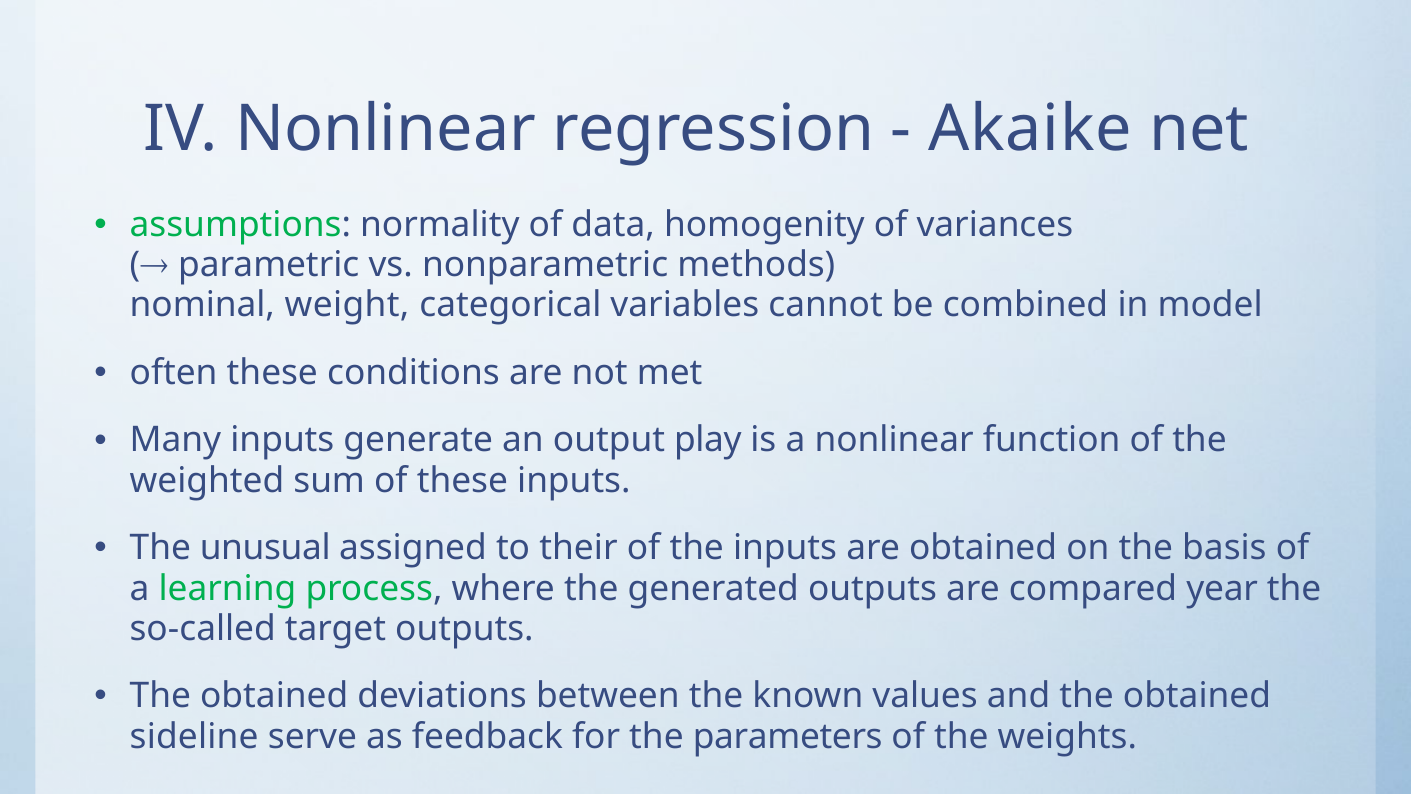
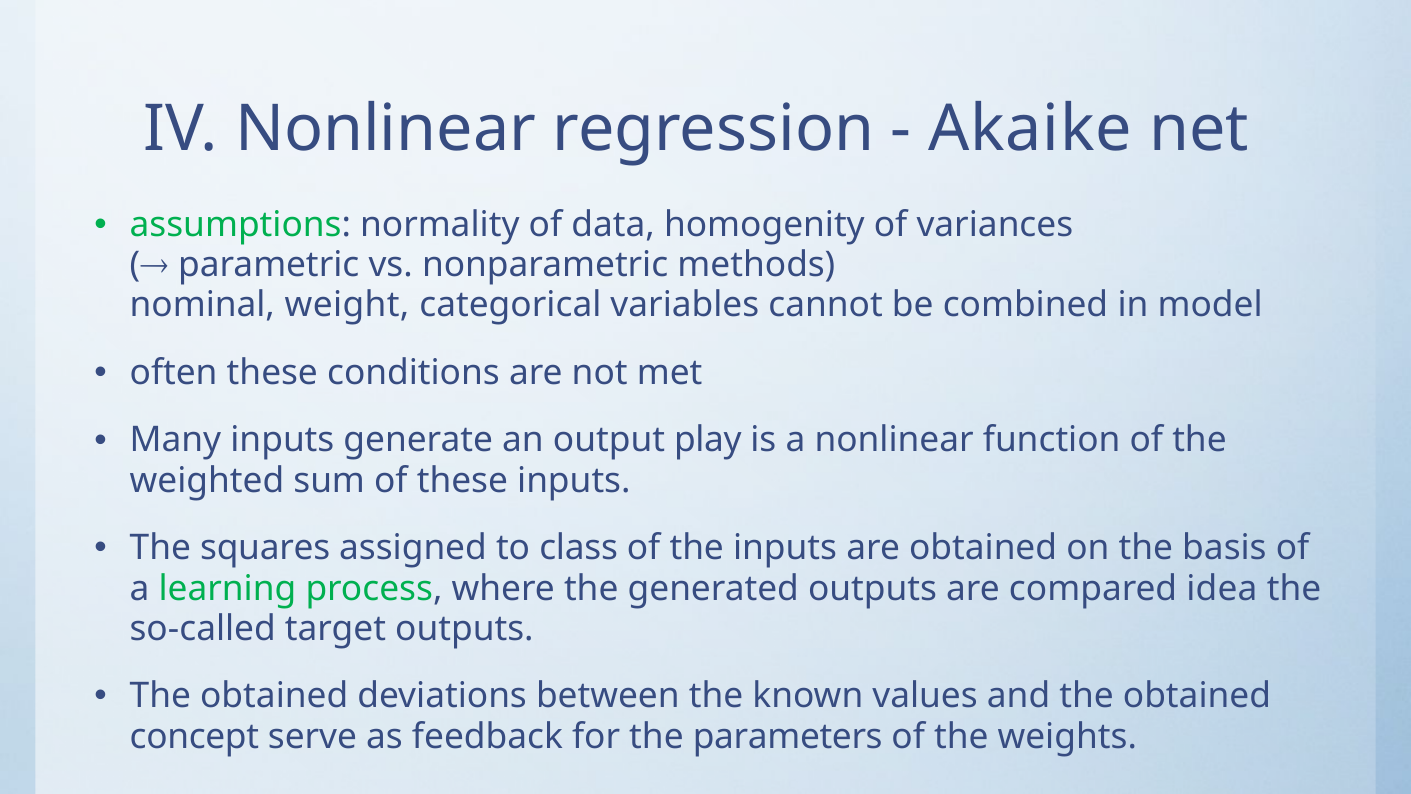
unusual: unusual -> squares (265, 548)
their: their -> class (579, 548)
year: year -> idea (1222, 588)
sideline: sideline -> concept (194, 736)
